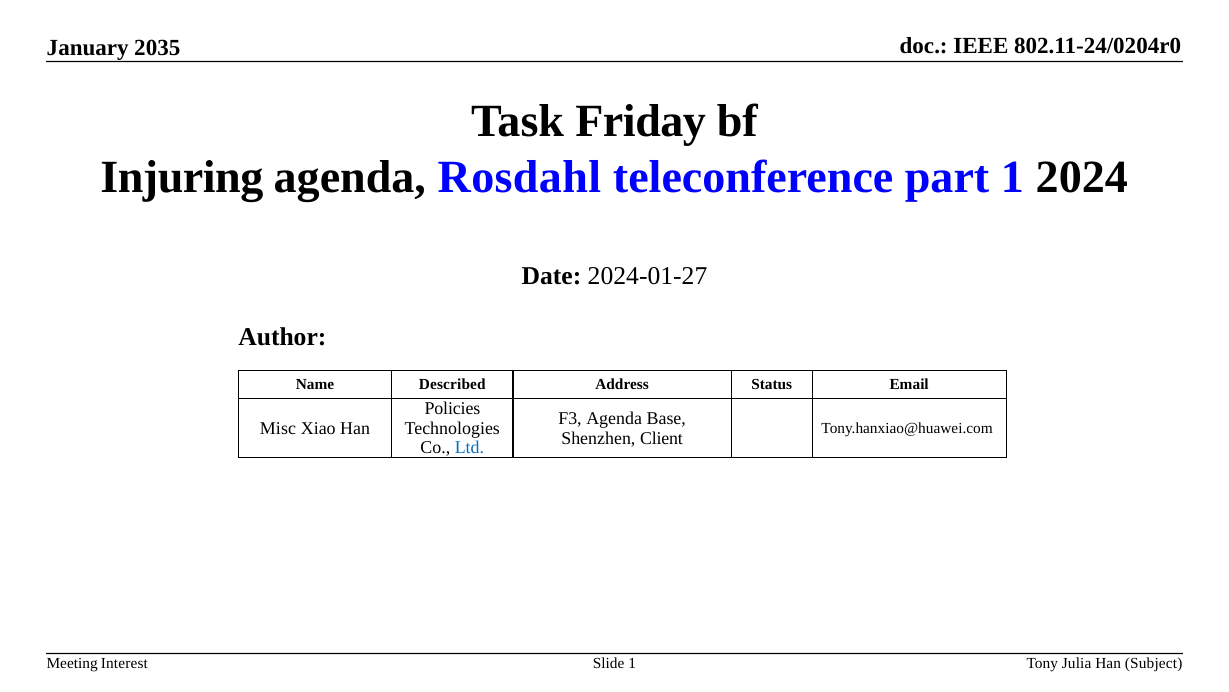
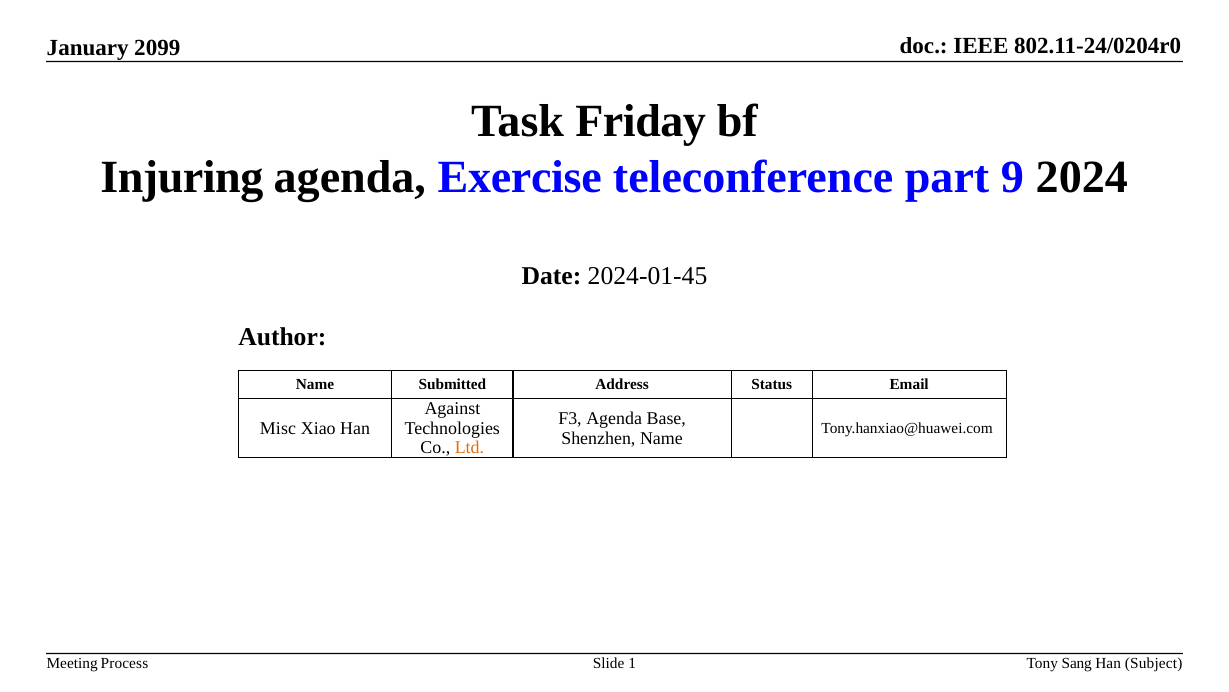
2035: 2035 -> 2099 (157, 48)
Rosdahl: Rosdahl -> Exercise (520, 177)
part 1: 1 -> 9 (1012, 177)
2024-01-27: 2024-01-27 -> 2024-01-45 (648, 275)
Described: Described -> Submitted (452, 384)
Policies: Policies -> Against (452, 408)
Shenzhen Client: Client -> Name (661, 438)
Ltd colour: blue -> orange (469, 448)
Interest: Interest -> Process (124, 663)
Julia: Julia -> Sang (1077, 663)
